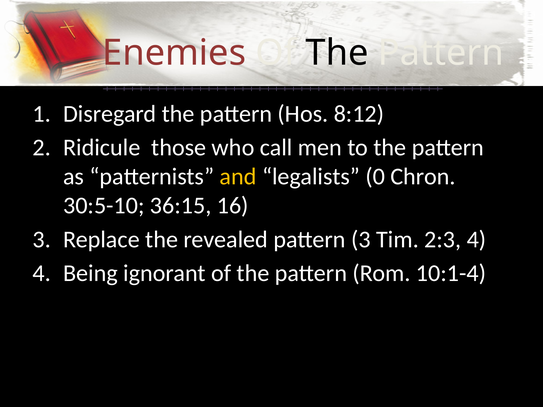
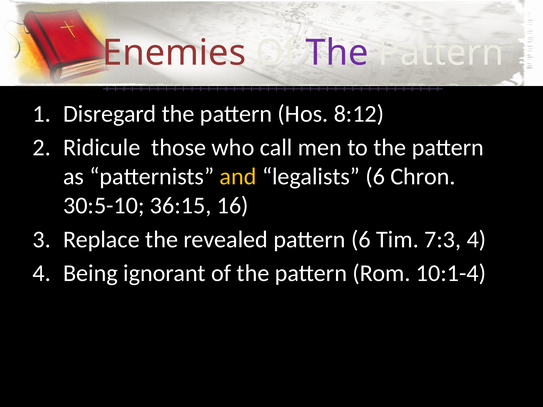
The colour: black -> purple (337, 53)
legalists 0: 0 -> 6 (375, 177)
pattern 3: 3 -> 6 (361, 240)
2:3: 2:3 -> 7:3 (443, 240)
